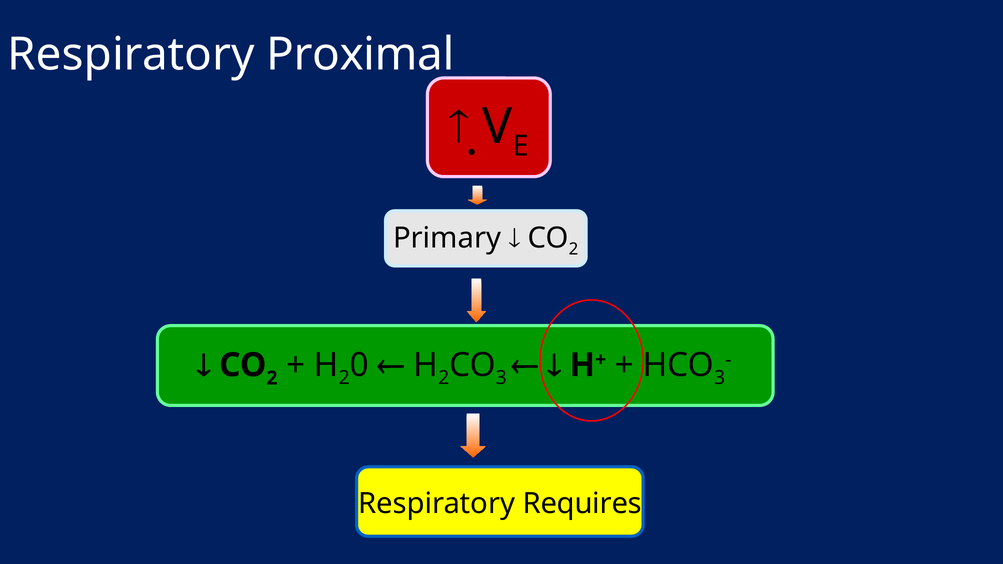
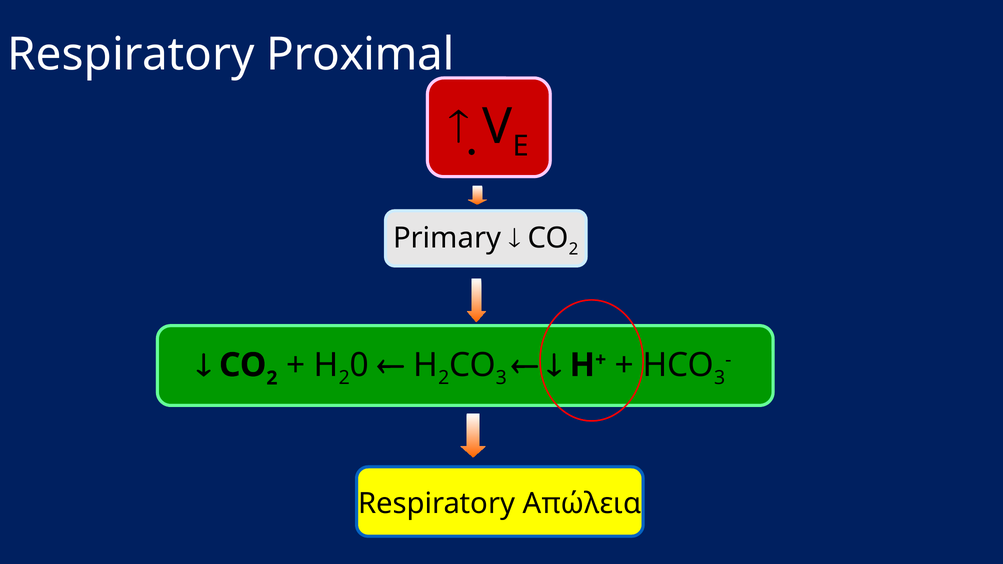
Requires: Requires -> Απώλεια (582, 504)
